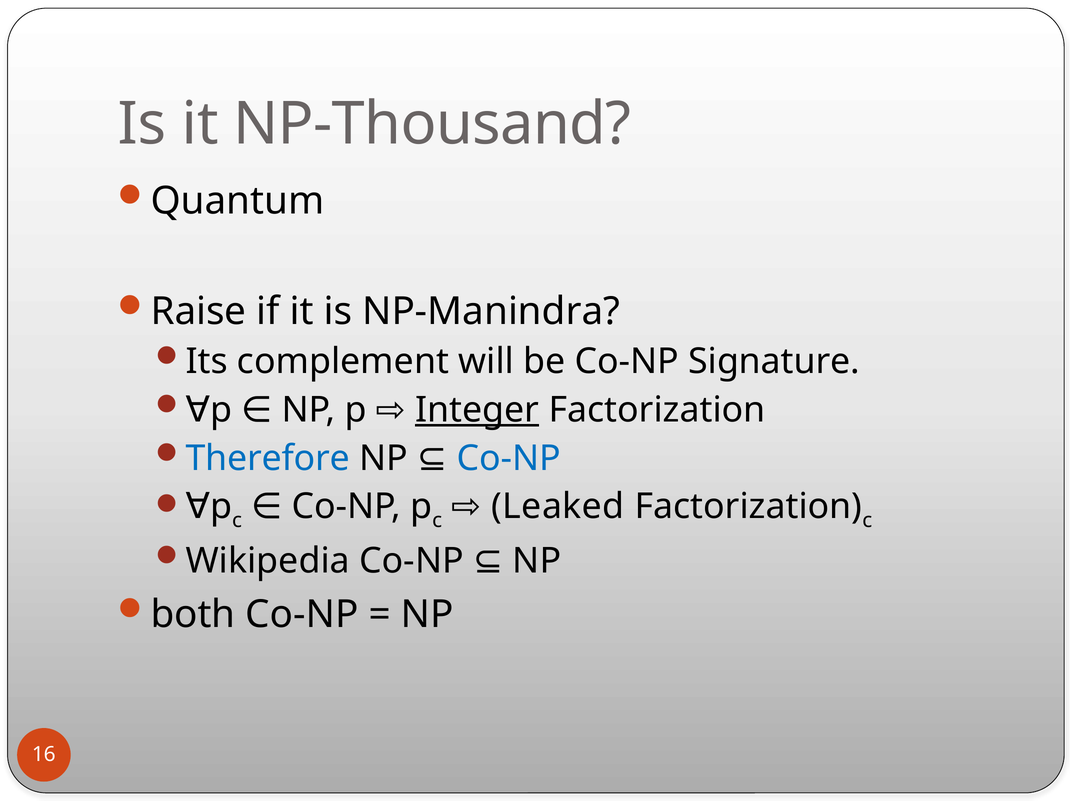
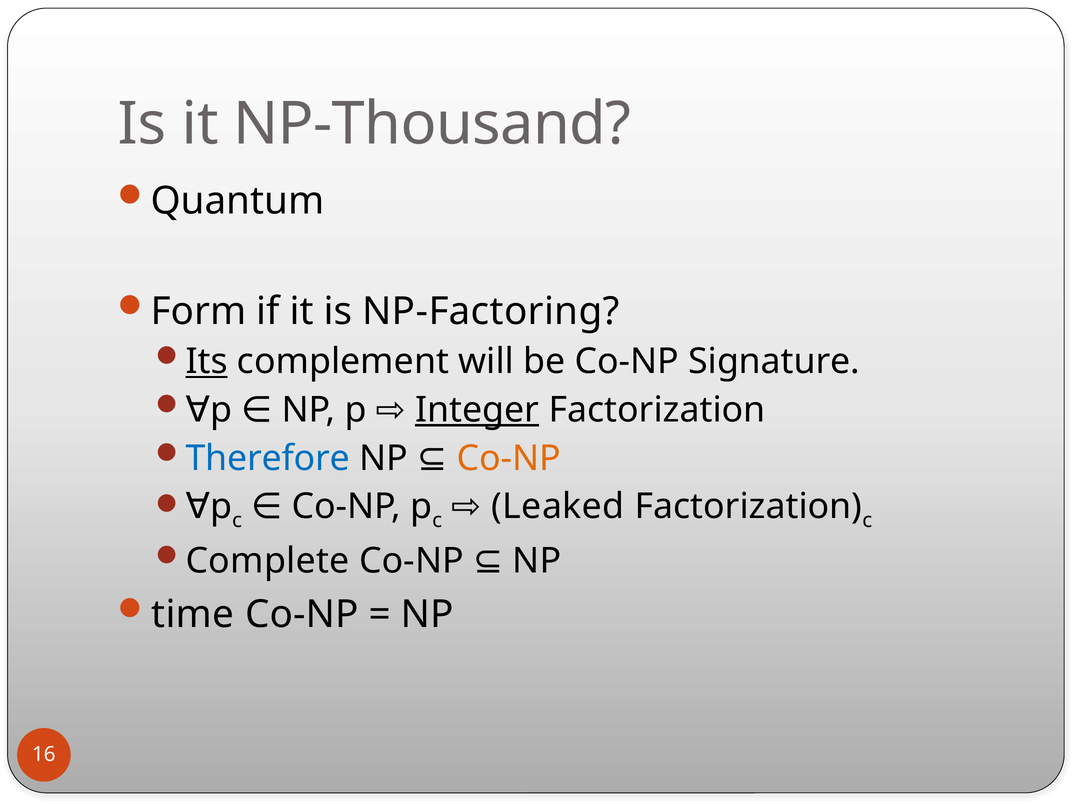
Raise: Raise -> Form (198, 311)
NP-Manindra: NP-Manindra -> NP-Factoring (491, 311)
Its underline: none -> present (207, 361)
Co-NP colour: blue -> orange (509, 458)
Wikipedia: Wikipedia -> Complete (268, 561)
both: both -> time (193, 615)
